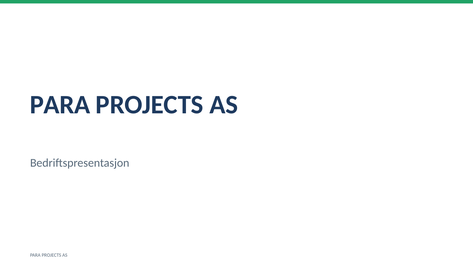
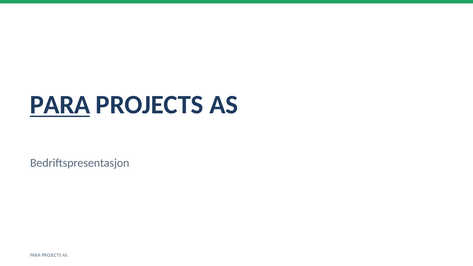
PARA underline: none -> present (60, 105)
